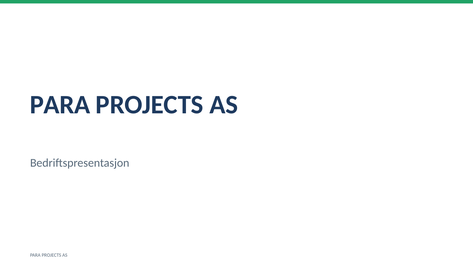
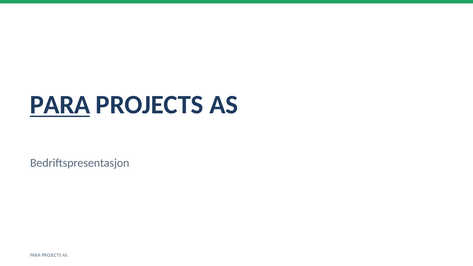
PARA underline: none -> present (60, 105)
